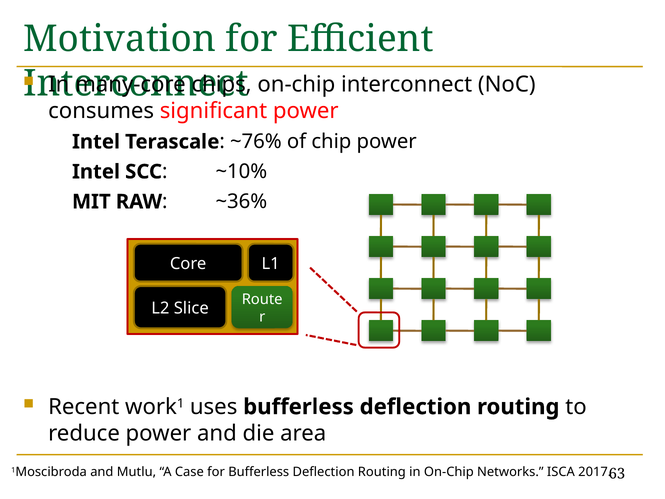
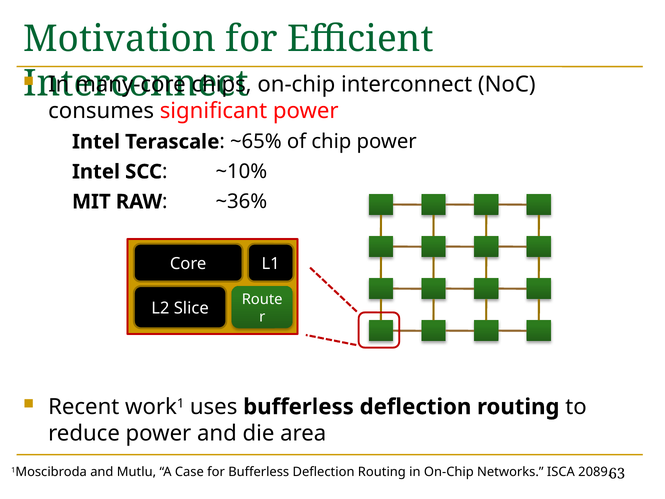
~76%: ~76% -> ~65% (256, 142)
2017: 2017 -> 2089 (595, 472)
